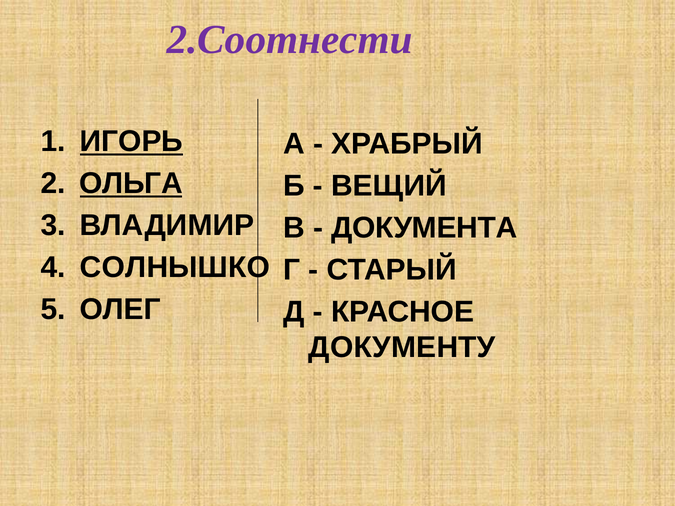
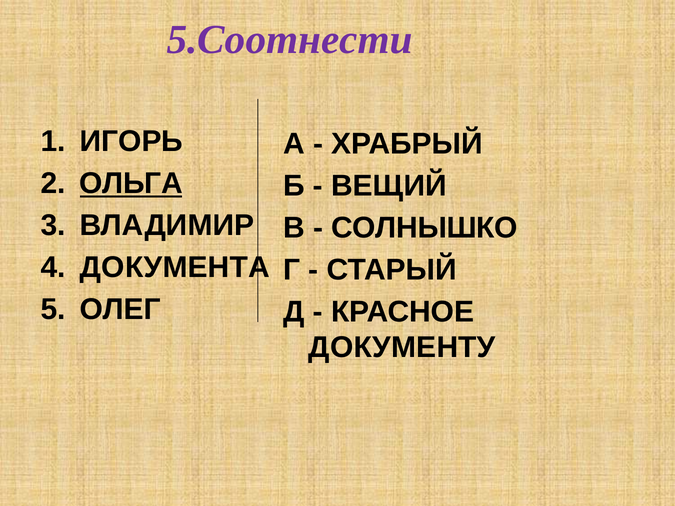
2.Соотнести: 2.Соотнести -> 5.Соотнести (290, 40)
ИГОРЬ underline: present -> none (131, 142)
ДОКУМЕНТА: ДОКУМЕНТА -> СОЛНЫШКО (424, 228)
СОЛНЫШКО: СОЛНЫШКО -> ДОКУМЕНТА (175, 268)
